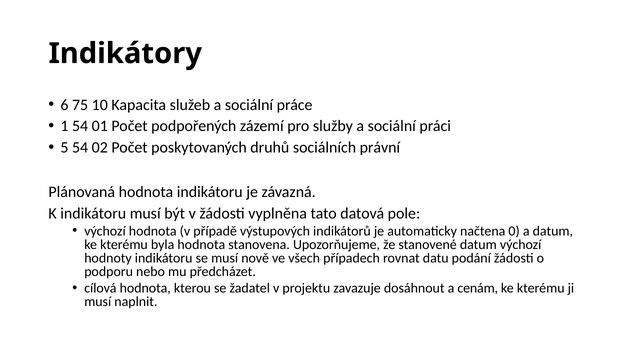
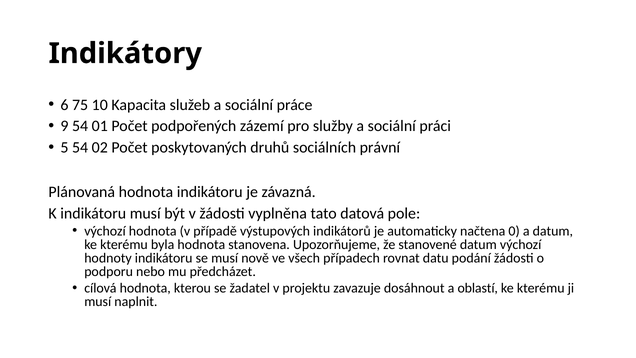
1: 1 -> 9 (64, 126)
cenám: cenám -> oblastí (478, 288)
